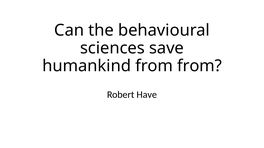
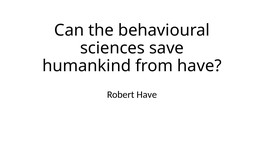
from from: from -> have (199, 66)
